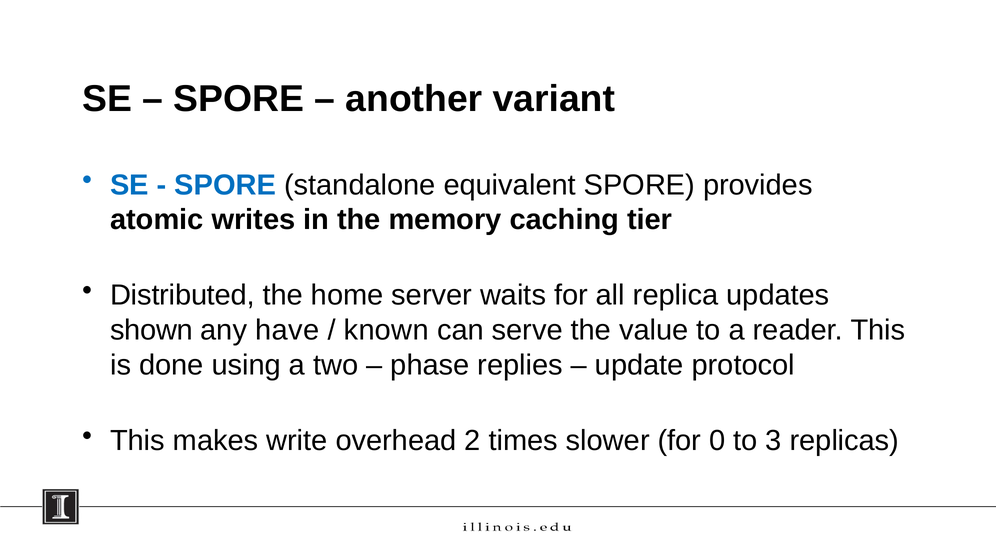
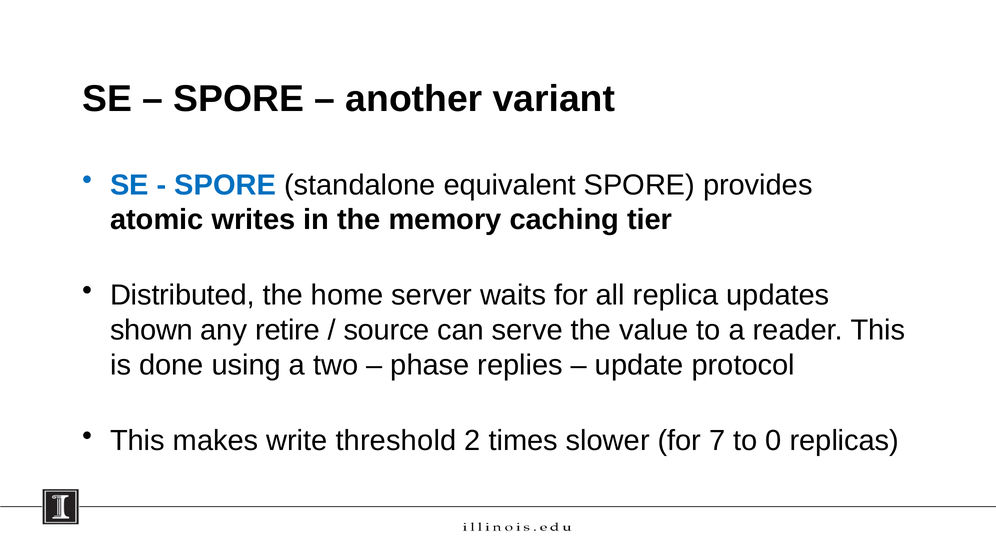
have: have -> retire (288, 330)
known: known -> source (387, 330)
overhead: overhead -> threshold (396, 441)
0: 0 -> 7 (717, 441)
3: 3 -> 0 (774, 441)
